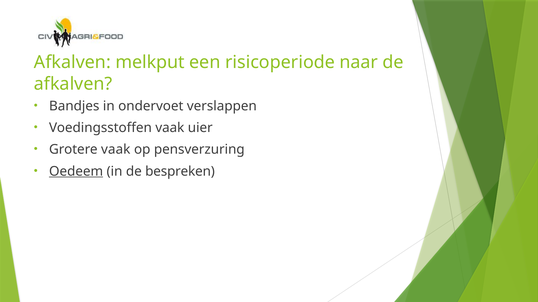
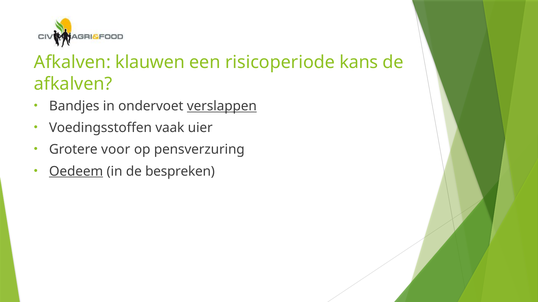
melkput: melkput -> klauwen (150, 62)
naar: naar -> kans (359, 62)
verslappen underline: none -> present (222, 106)
Grotere vaak: vaak -> voor (116, 150)
